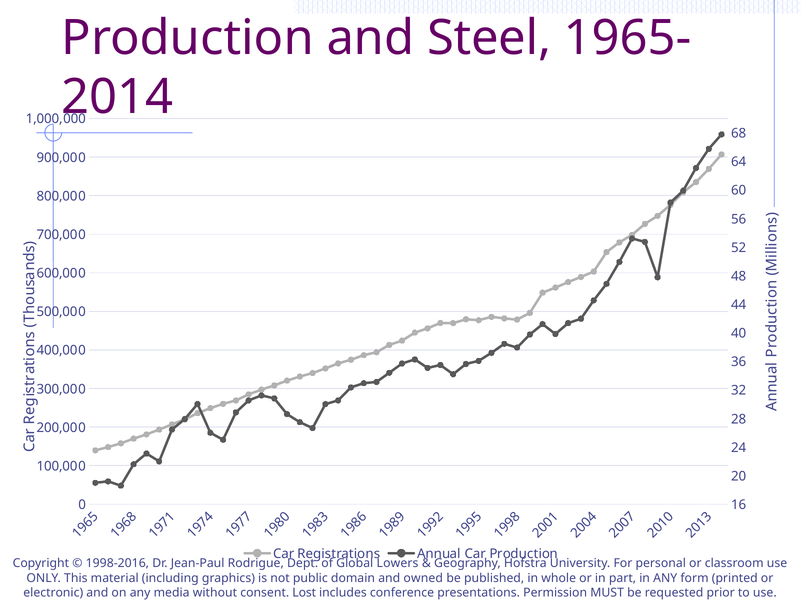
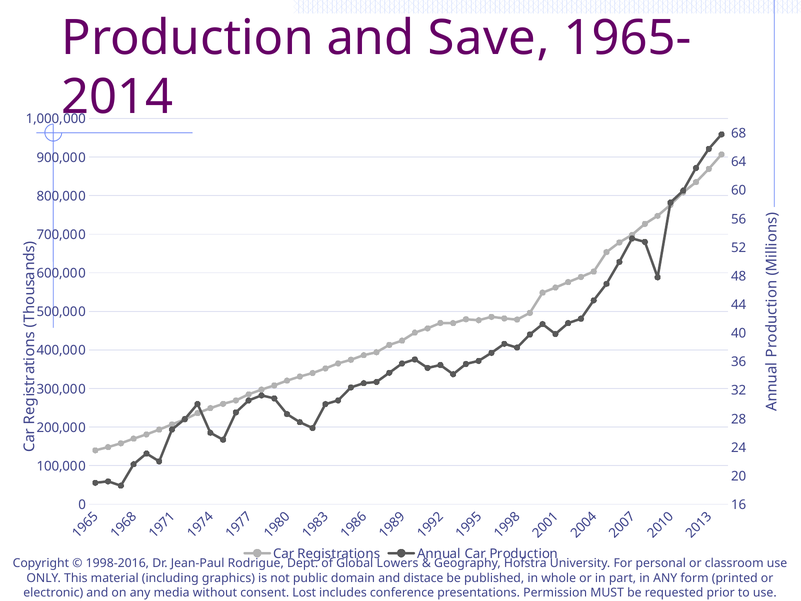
Steel: Steel -> Save (489, 38)
owned: owned -> distace (423, 578)
